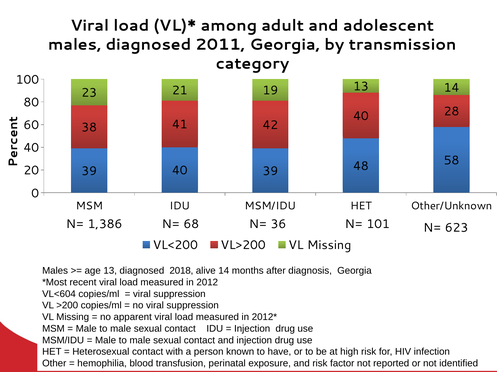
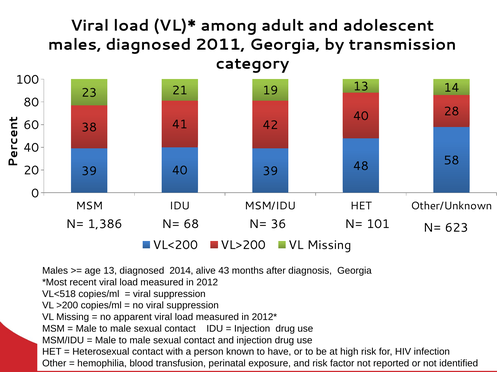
2018: 2018 -> 2014 (181, 271)
alive 14: 14 -> 43 (224, 271)
VL<604: VL<604 -> VL<518 (59, 294)
